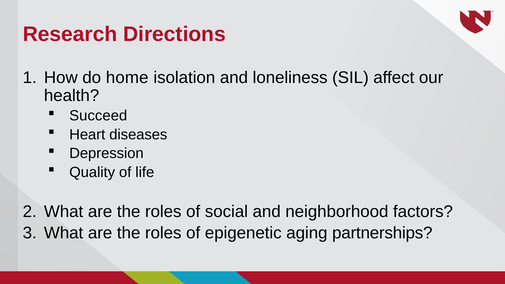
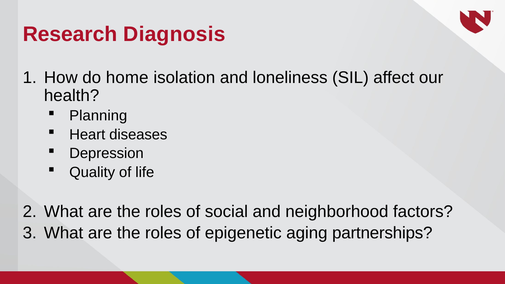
Directions: Directions -> Diagnosis (174, 34)
Succeed: Succeed -> Planning (98, 116)
